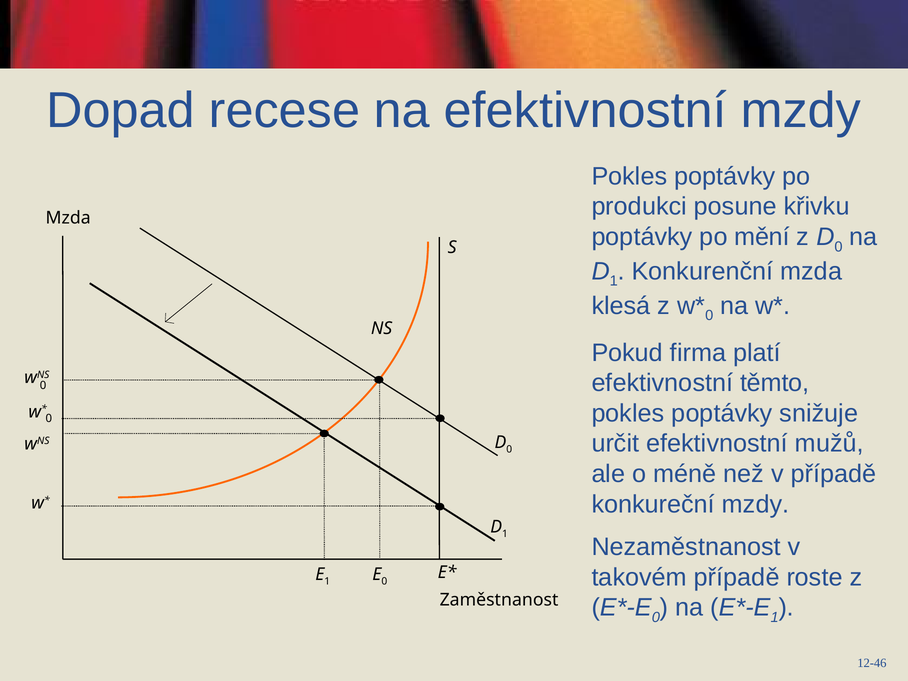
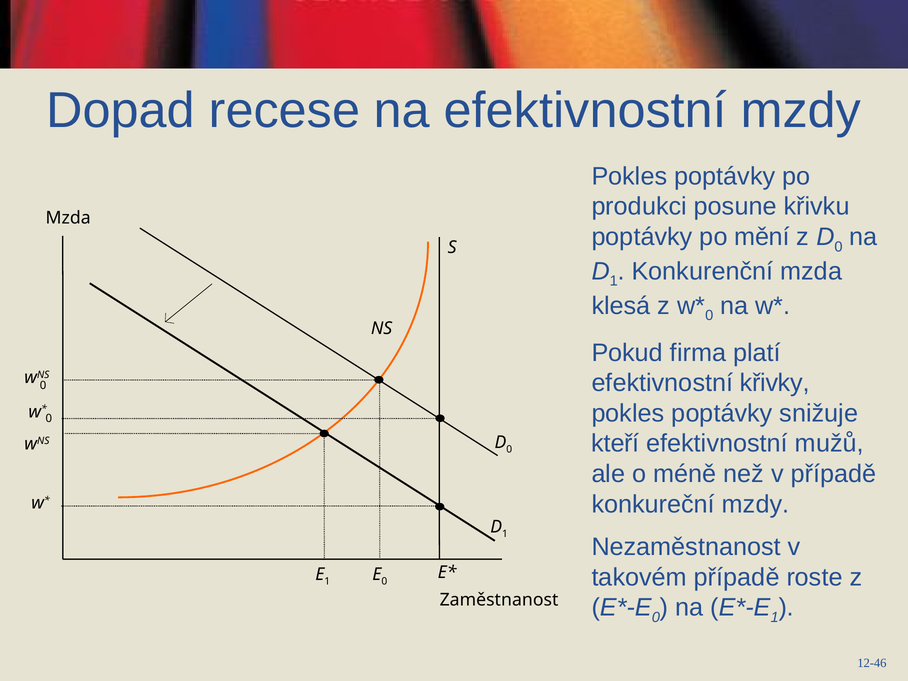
těmto: těmto -> křivky (775, 383)
určit: určit -> kteří (615, 444)
